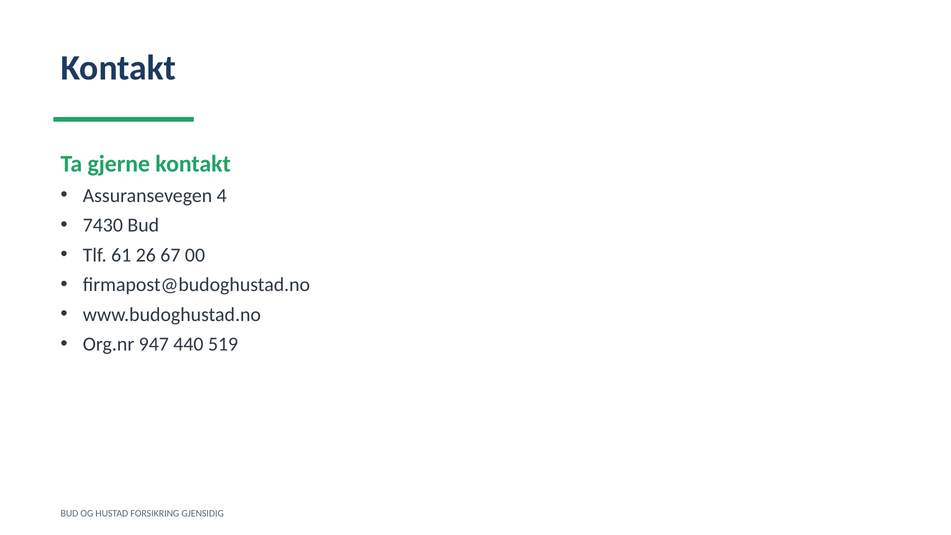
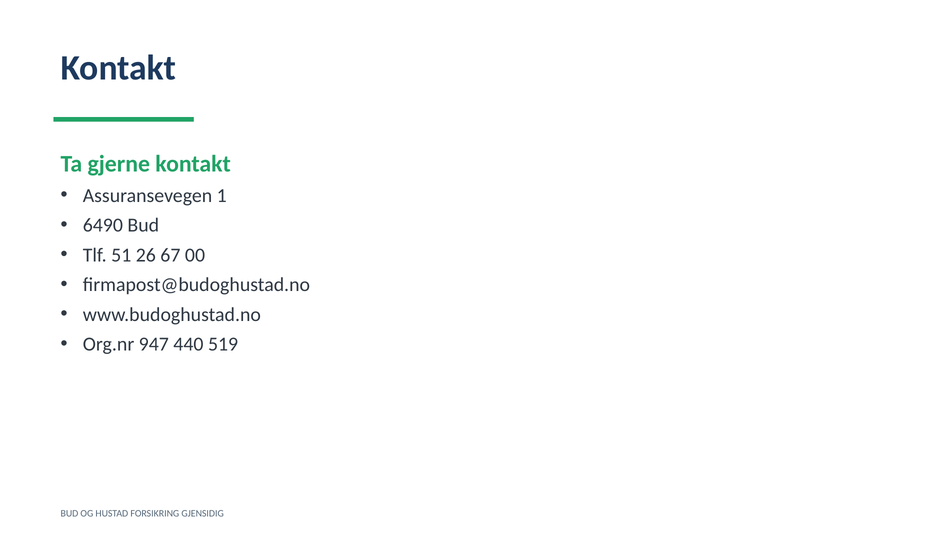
4: 4 -> 1 (222, 196)
7430: 7430 -> 6490 (103, 225)
61: 61 -> 51 (121, 255)
